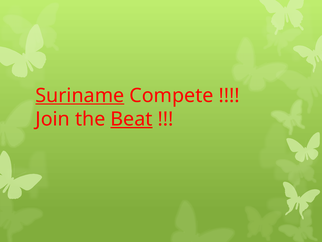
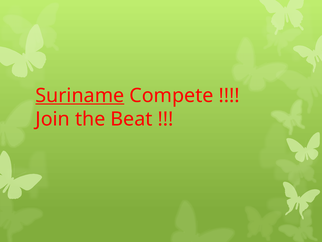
Beat underline: present -> none (131, 119)
